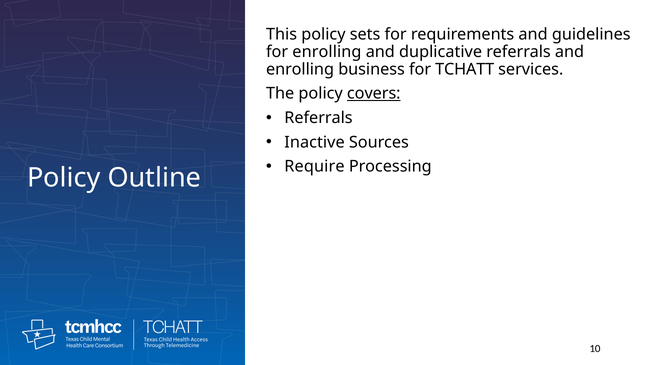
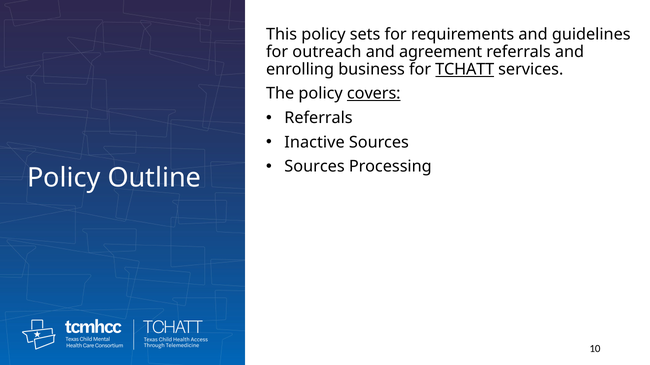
for enrolling: enrolling -> outreach (327, 52)
duplicative: duplicative -> agreement (441, 52)
TCHATT underline: none -> present (465, 69)
Require: Require -> Sources (315, 167)
